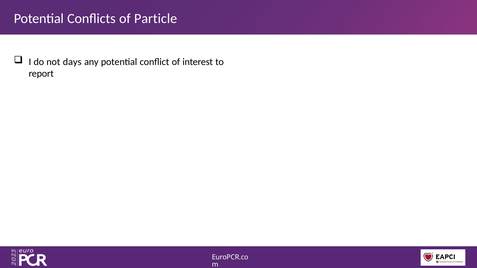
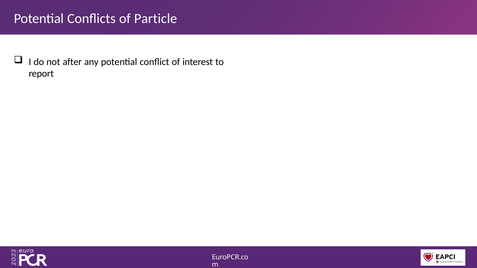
days: days -> after (72, 62)
